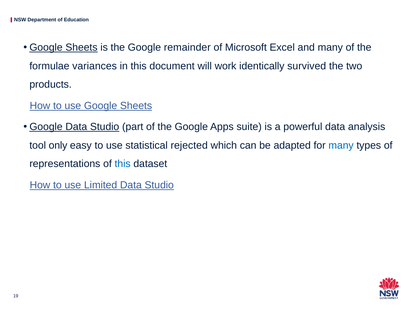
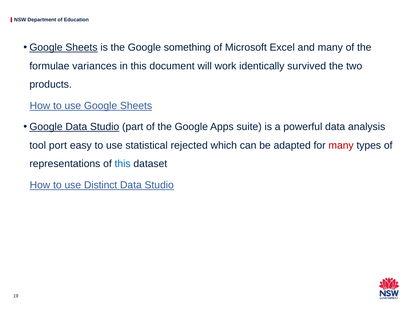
remainder: remainder -> something (187, 48)
only: only -> port (58, 145)
many colour: blue -> red (341, 145)
Limited: Limited -> Distinct (101, 185)
